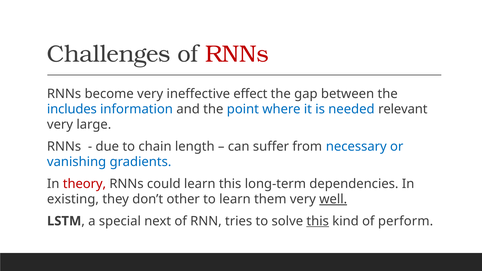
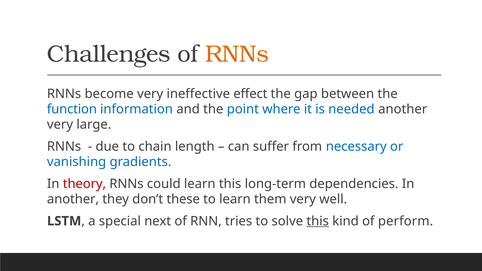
RNNs colour: red -> orange (237, 54)
includes: includes -> function (72, 109)
needed relevant: relevant -> another (403, 109)
existing: existing -> another (73, 199)
other: other -> these (183, 199)
well underline: present -> none (333, 199)
